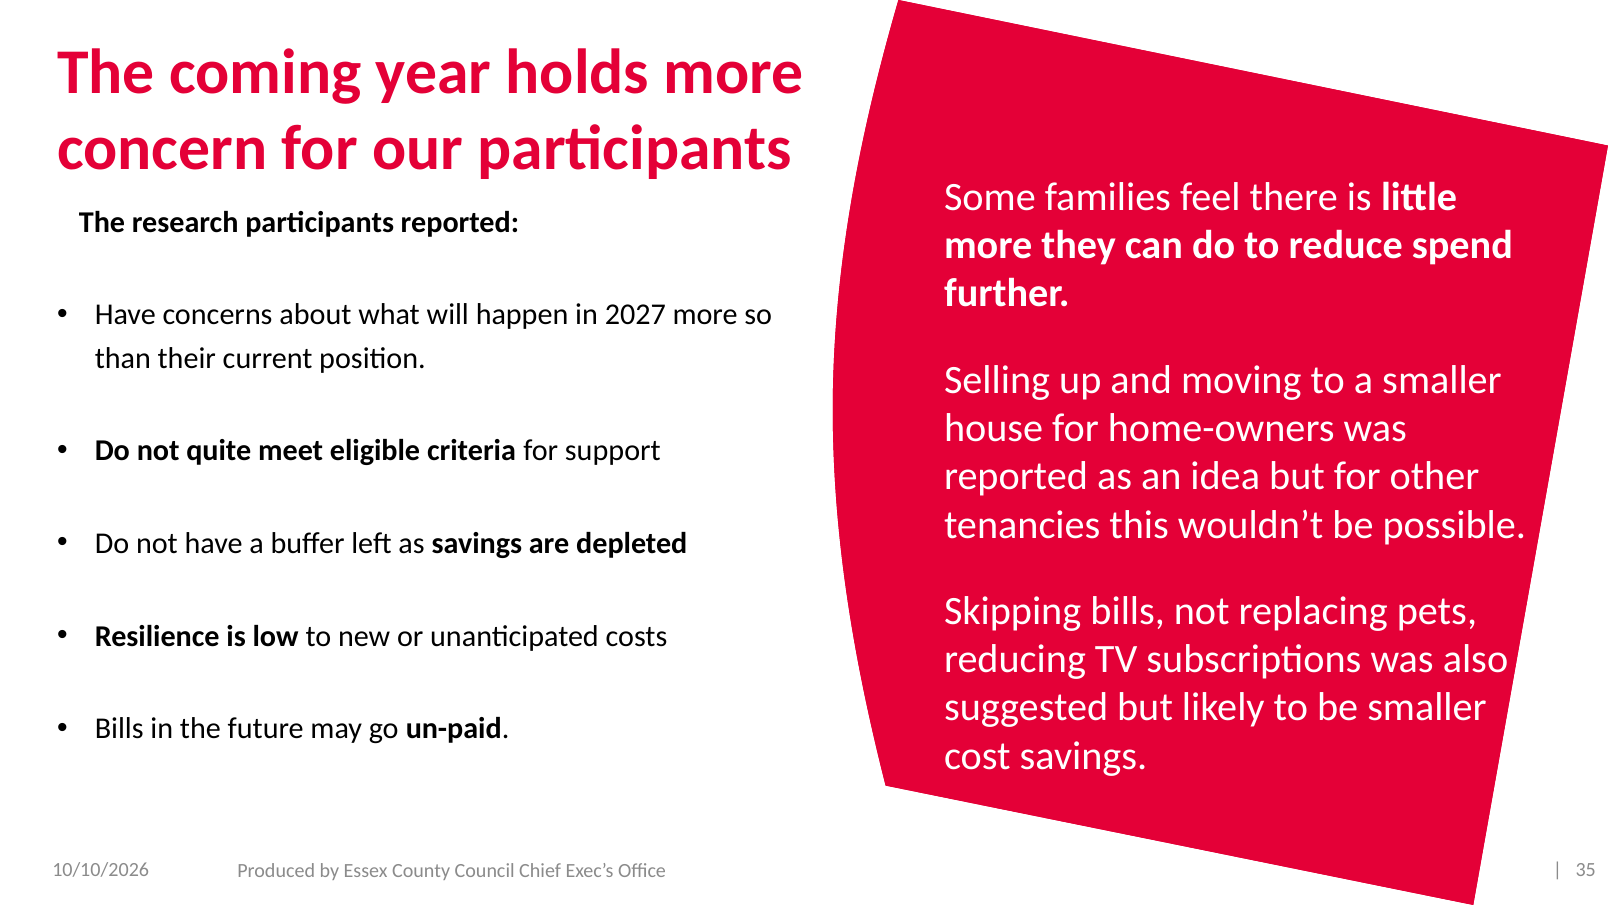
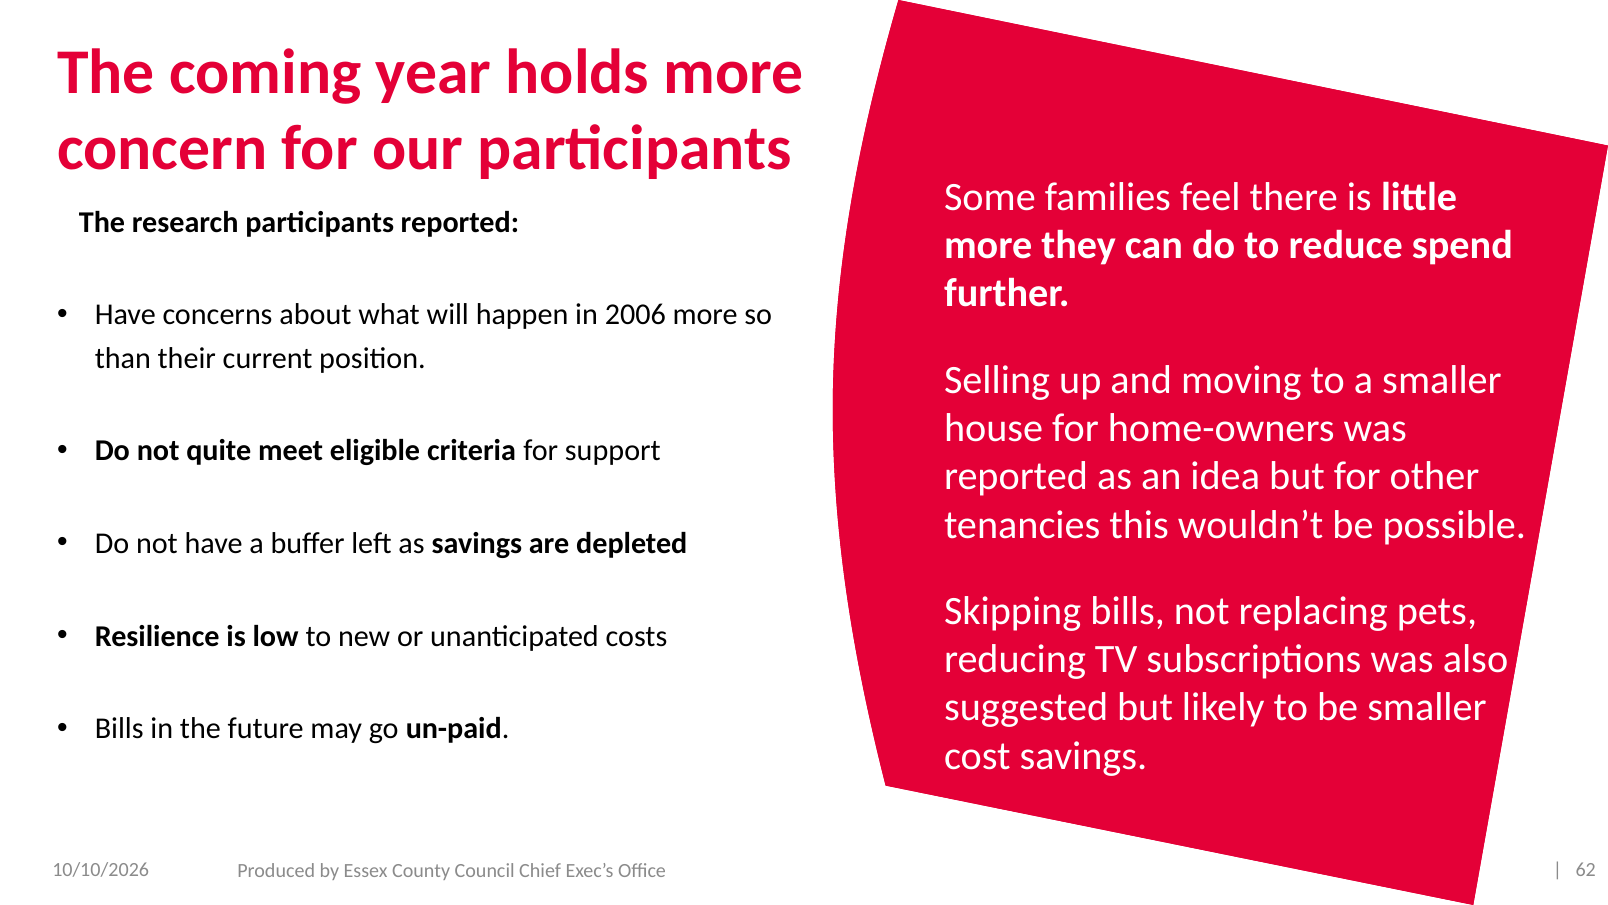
2027: 2027 -> 2006 (635, 315)
35: 35 -> 62 (1586, 870)
